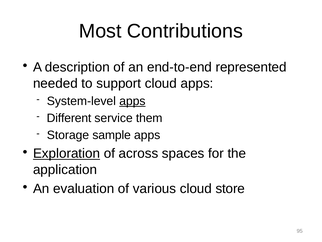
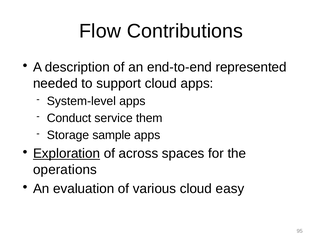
Most: Most -> Flow (100, 31)
apps underline: present -> none (132, 101)
Different: Different -> Conduct (69, 118)
application: application -> operations (65, 169)
store: store -> easy (230, 188)
